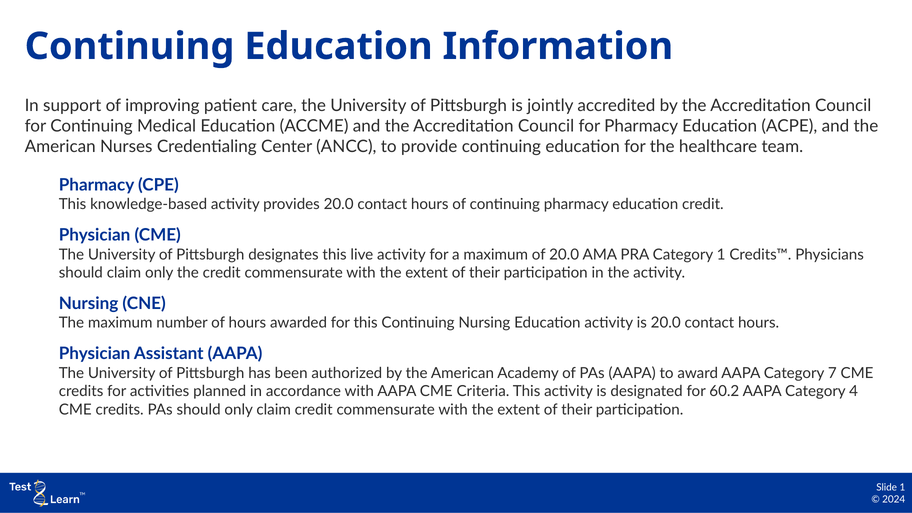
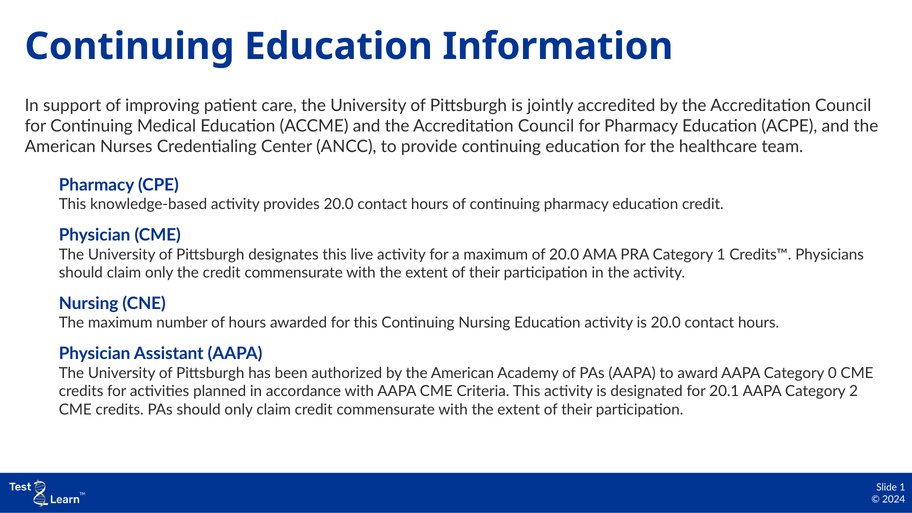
7: 7 -> 0 (832, 373)
60.2: 60.2 -> 20.1 (724, 391)
4: 4 -> 2 (854, 391)
